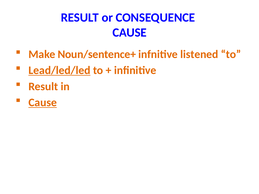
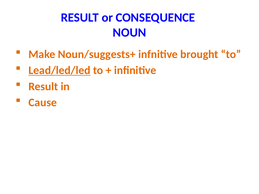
CAUSE: CAUSE -> NOUN (129, 33)
Noun/sentence+: Noun/sentence+ -> Noun/suggests+ (97, 54)
listened: listened -> brought (199, 54)
Cause underline: present -> none (43, 103)
